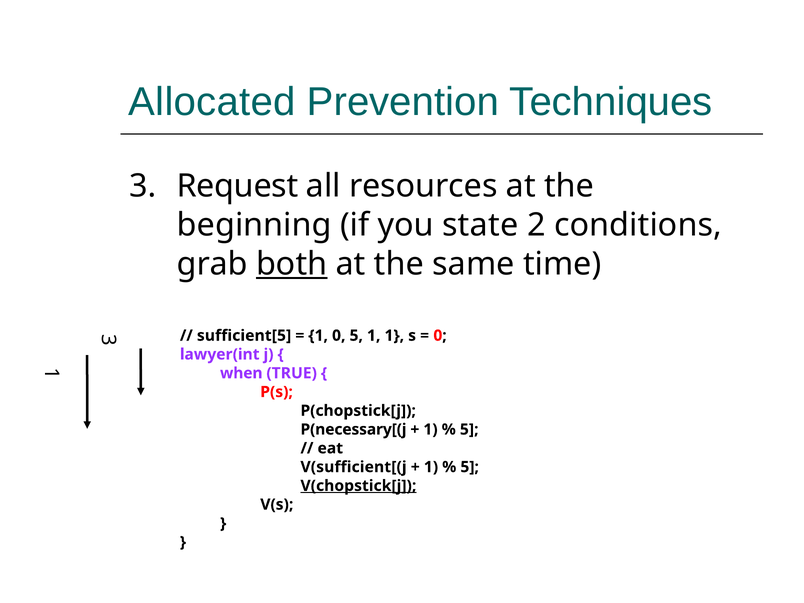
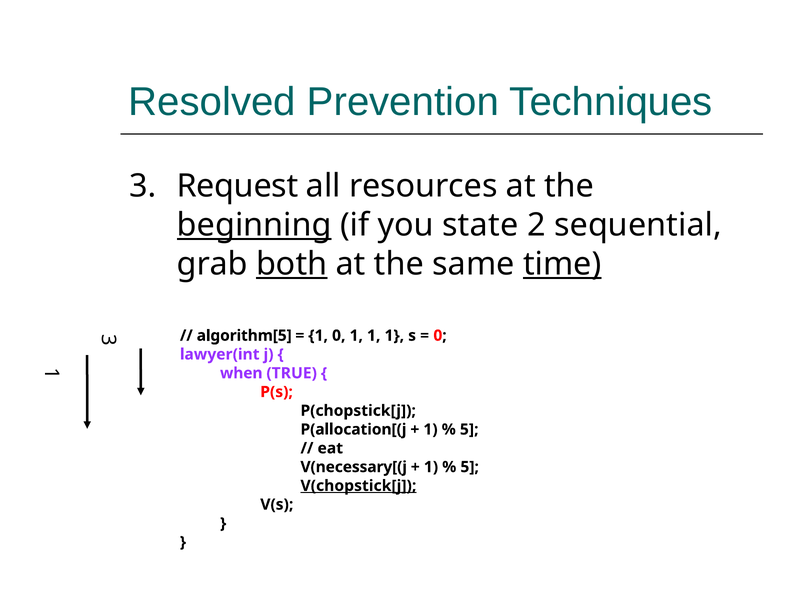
Allocated: Allocated -> Resolved (212, 102)
beginning underline: none -> present (254, 225)
conditions: conditions -> sequential (638, 225)
time underline: none -> present (562, 264)
sufficient[5: sufficient[5 -> algorithm[5 (244, 336)
0 5: 5 -> 1 (356, 336)
P(necessary[(j: P(necessary[(j -> P(allocation[(j (353, 429)
V(sufficient[(j: V(sufficient[(j -> V(necessary[(j (354, 467)
